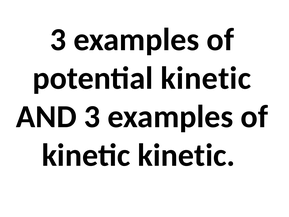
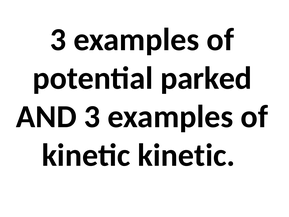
potential kinetic: kinetic -> parked (206, 78)
